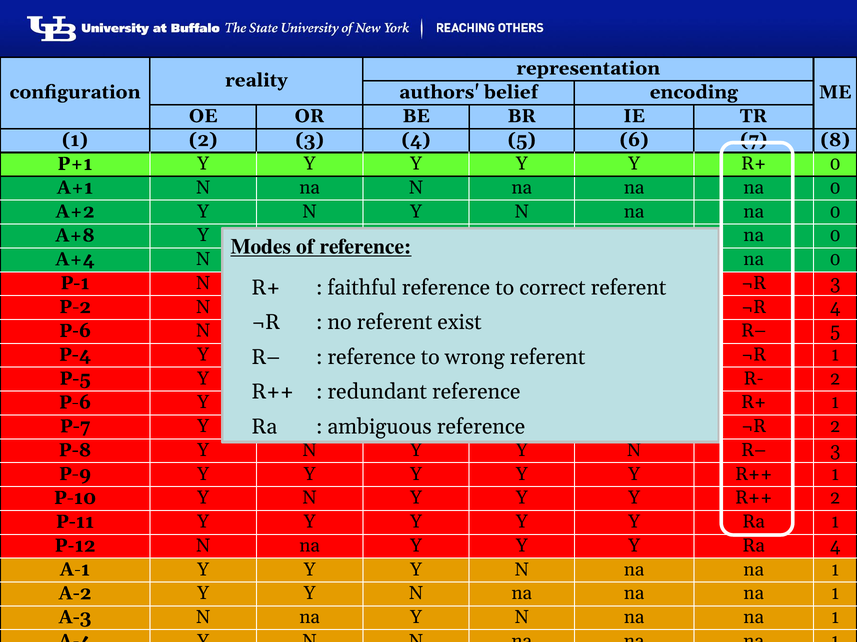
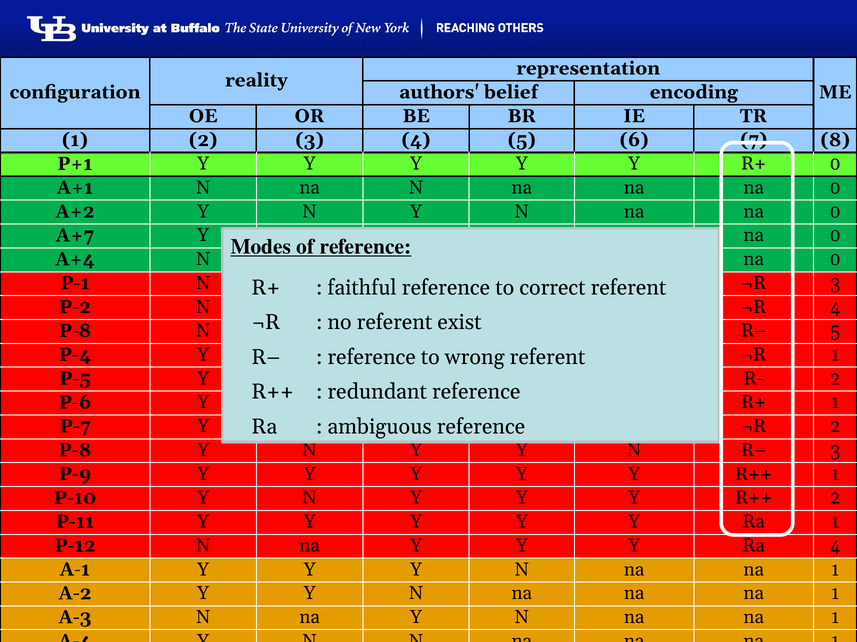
A+8: A+8 -> A+7 (75, 236)
P-6: P-6 -> P-8 (75, 331)
